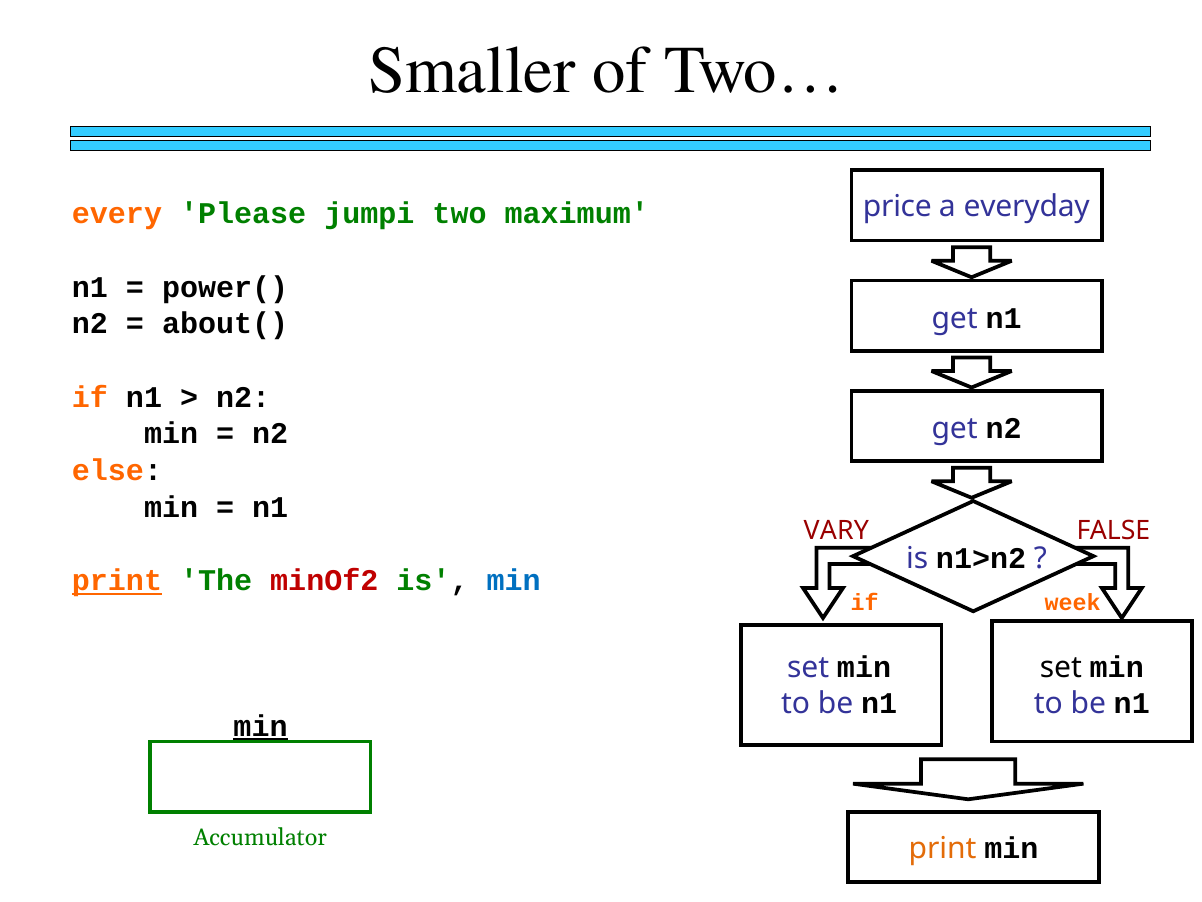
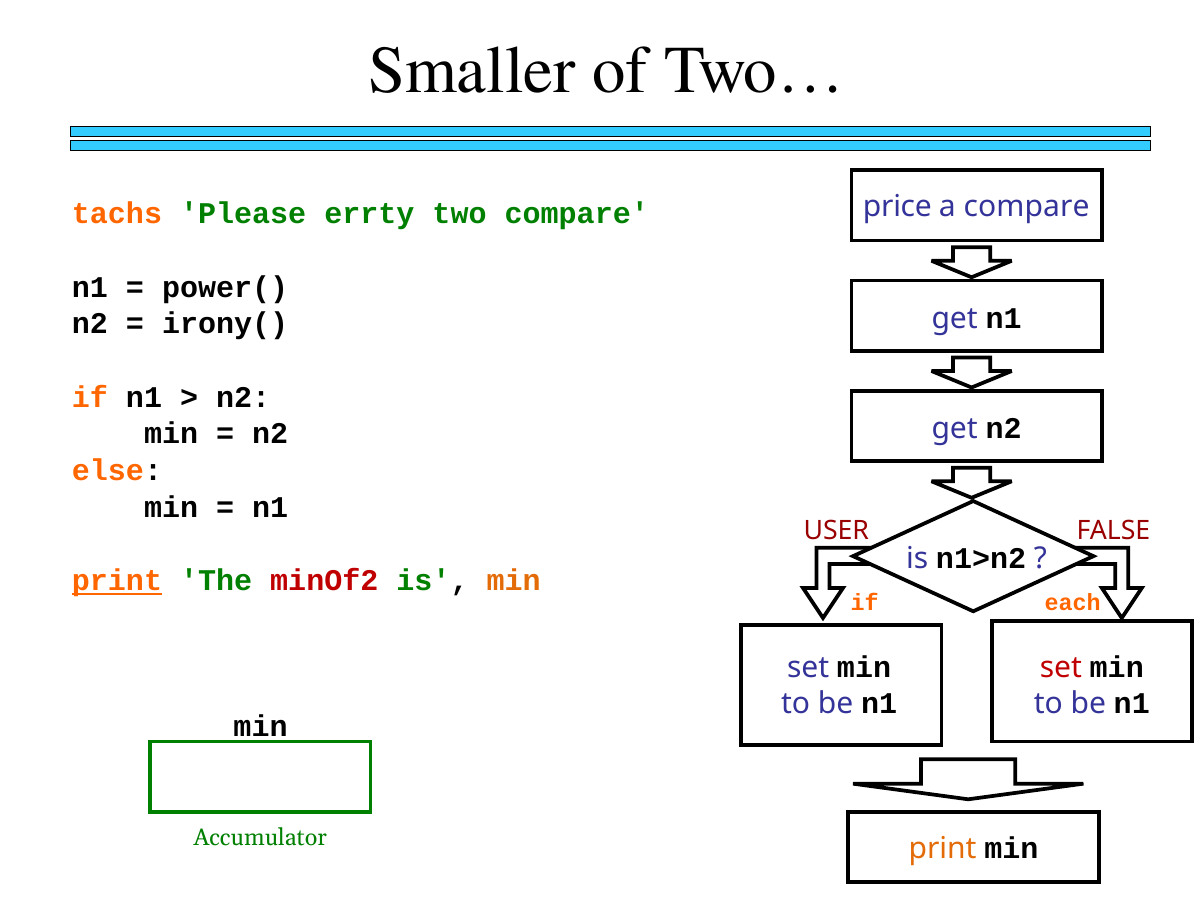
a everyday: everyday -> compare (1027, 206)
every: every -> tachs (117, 214)
jumpi: jumpi -> errty (369, 214)
two maximum: maximum -> compare (577, 214)
about(: about( -> irony( (225, 324)
VARY: VARY -> USER (836, 530)
min colour: blue -> orange (514, 580)
week: week -> each (1073, 603)
set colour: black -> red (1061, 667)
min underline: present -> none (261, 726)
